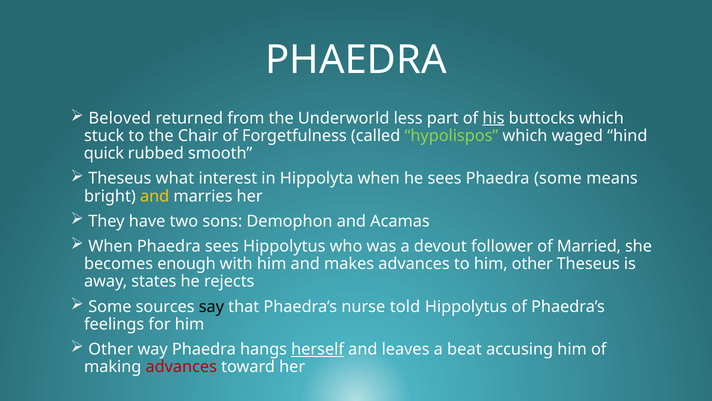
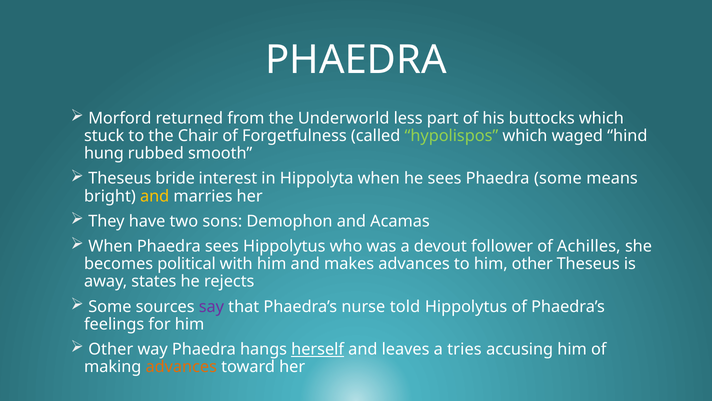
Beloved: Beloved -> Morford (120, 118)
his underline: present -> none (493, 118)
quick: quick -> hung (104, 153)
what: what -> bride (175, 178)
Married: Married -> Achilles (589, 246)
enough: enough -> political (187, 264)
say colour: black -> purple (211, 306)
beat: beat -> tries (464, 349)
advances colour: red -> orange (181, 366)
